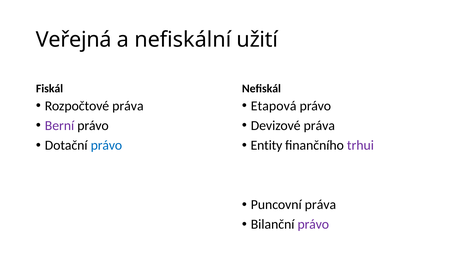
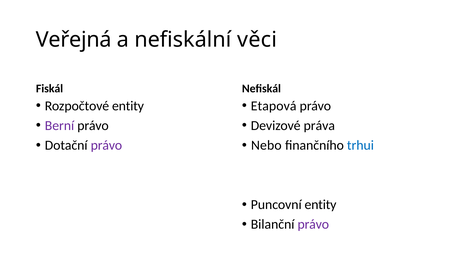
užití: užití -> věci (257, 40)
Rozpočtové práva: práva -> entity (128, 106)
právo colour: blue -> purple (106, 145)
Entity: Entity -> Nebo (266, 145)
trhui colour: purple -> blue (360, 145)
Puncovní práva: práva -> entity (321, 205)
